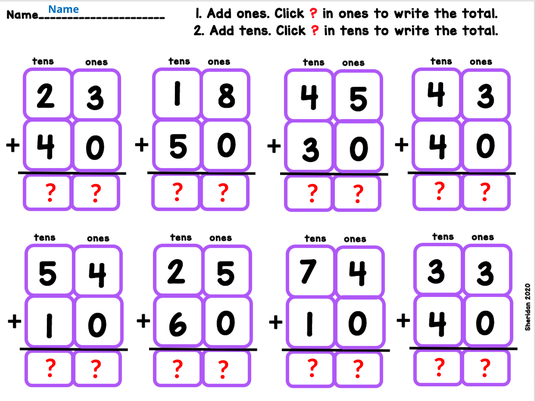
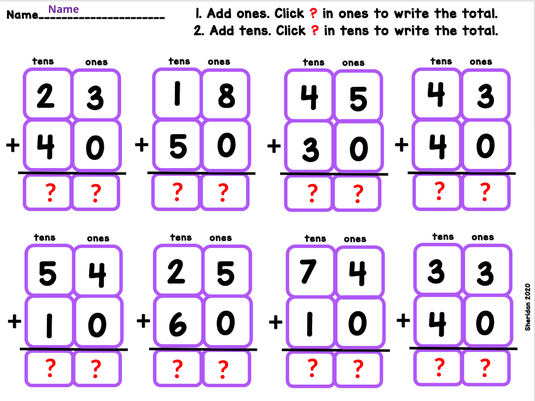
Name colour: blue -> purple (64, 9)
